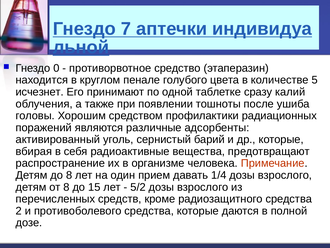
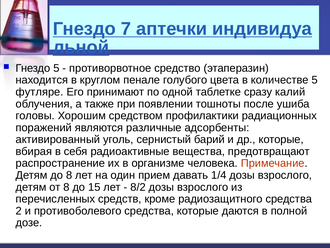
Гнездо 0: 0 -> 5 (56, 68)
исчезнет: исчезнет -> футляре (40, 92)
5/2: 5/2 -> 8/2 (138, 187)
